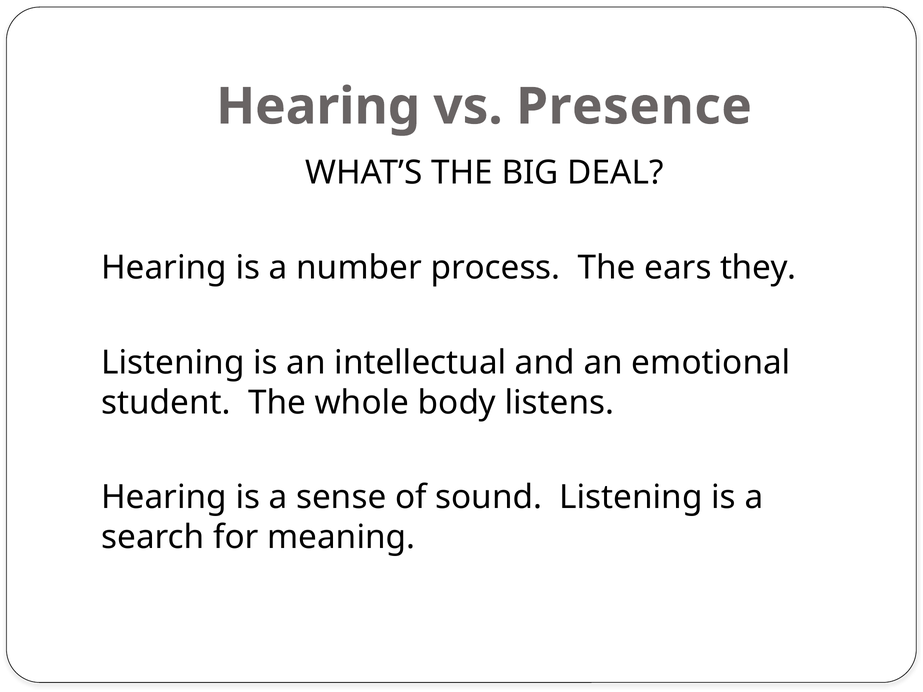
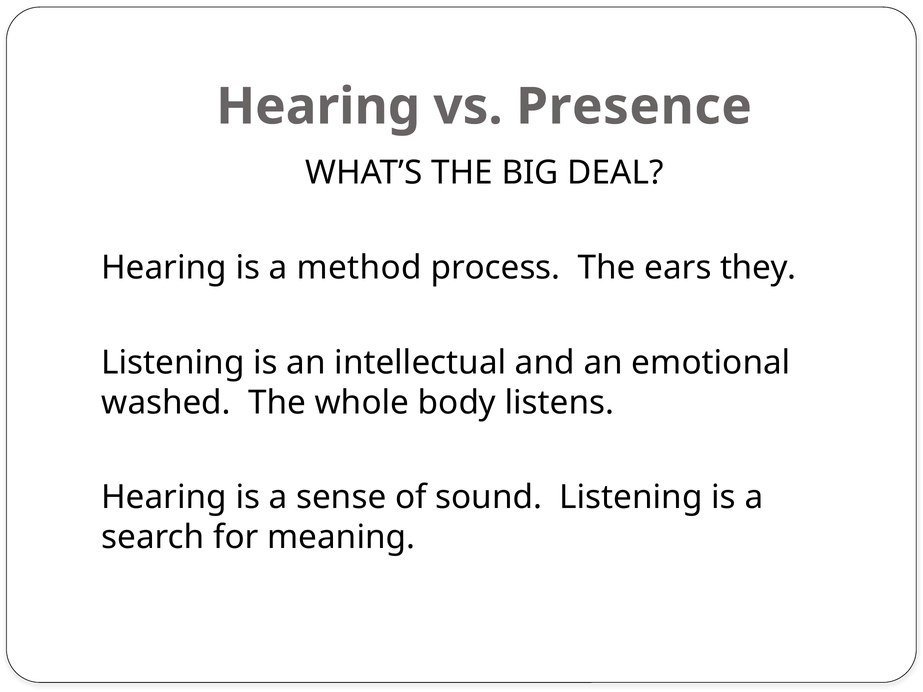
number: number -> method (359, 268)
student: student -> washed (166, 403)
